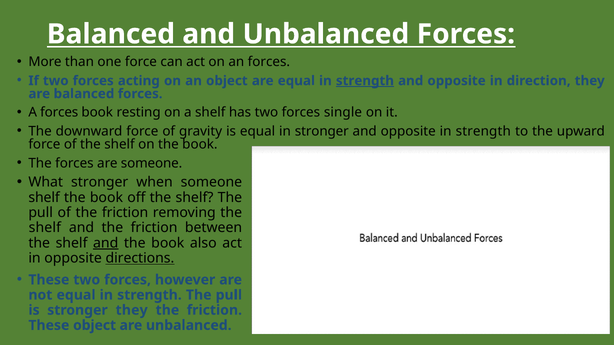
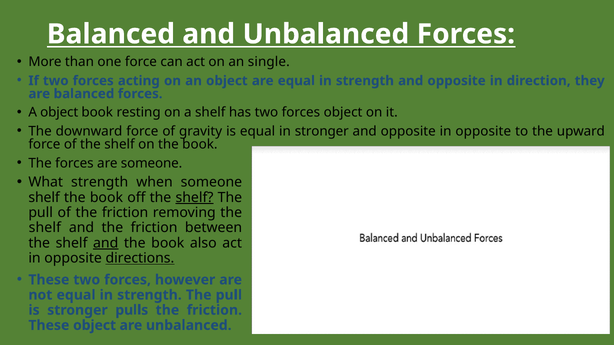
an forces: forces -> single (269, 62)
strength underline: present -> none (365, 81)
A forces: forces -> object (59, 113)
forces single: single -> object (343, 113)
opposite in strength: strength -> opposite (483, 131)
What stronger: stronger -> strength (100, 182)
shelf underline: none -> present (195, 198)
stronger they: they -> pulls (132, 310)
